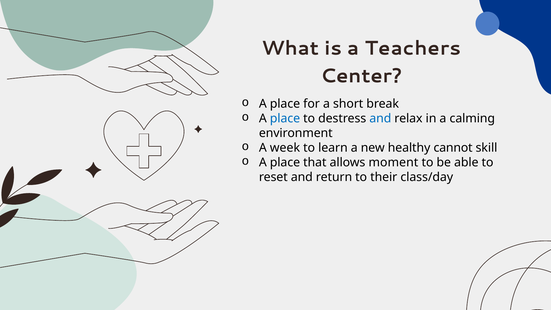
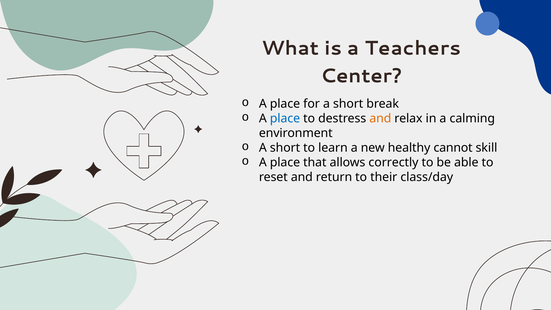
and colour: blue -> orange (380, 118)
week: week -> short (285, 148)
moment: moment -> correctly (393, 162)
